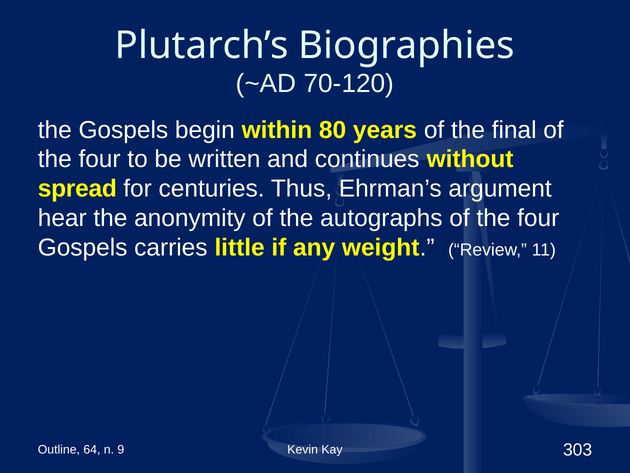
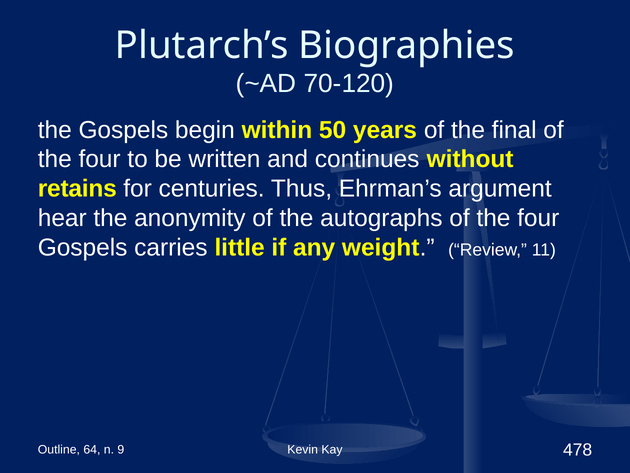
80: 80 -> 50 (333, 130)
spread: spread -> retains (77, 189)
303: 303 -> 478 (578, 450)
